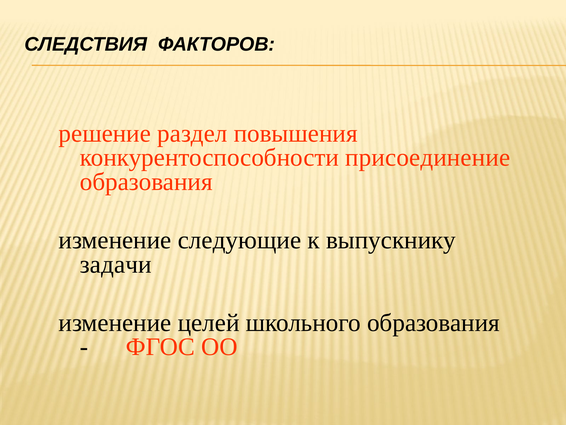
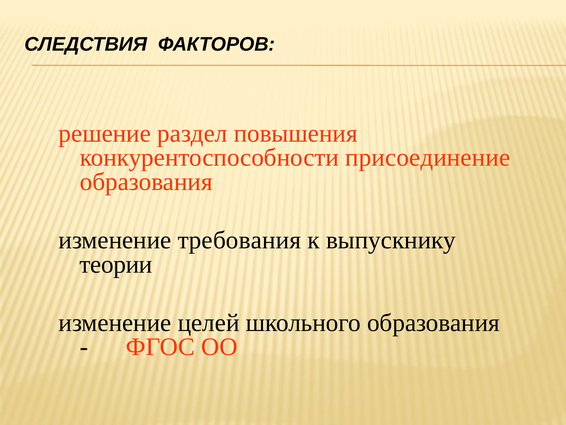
следующие: следующие -> требования (239, 240)
задачи: задачи -> теории (116, 264)
